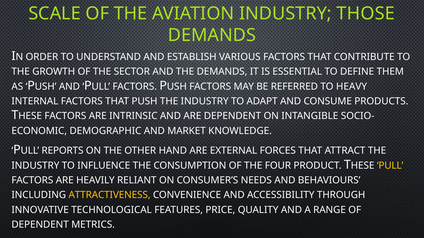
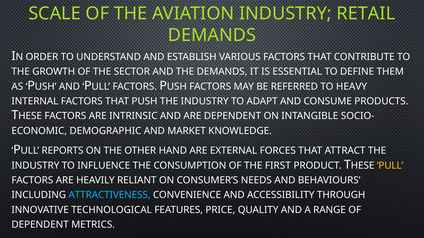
THOSE: THOSE -> RETAIL (366, 14)
FOUR: FOUR -> FIRST (278, 166)
ATTRACTIVENESS colour: yellow -> light blue (110, 195)
